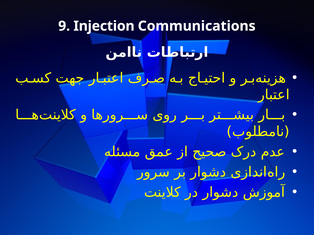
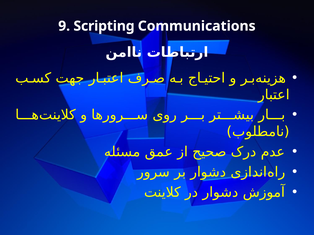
Injection: Injection -> Scripting (104, 26)
